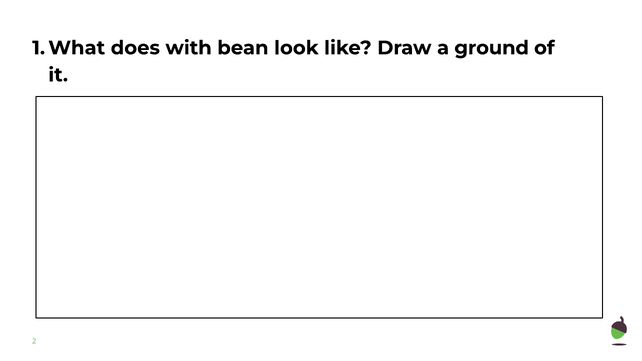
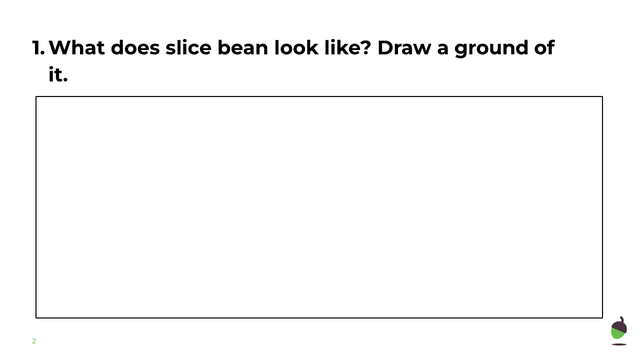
with: with -> slice (189, 48)
